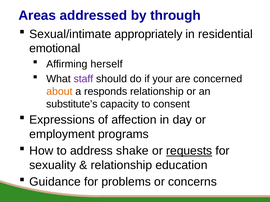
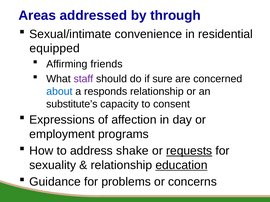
appropriately: appropriately -> convenience (148, 34)
emotional: emotional -> equipped (55, 49)
herself: herself -> friends (107, 64)
your: your -> sure (162, 79)
about colour: orange -> blue (59, 92)
education underline: none -> present (181, 166)
